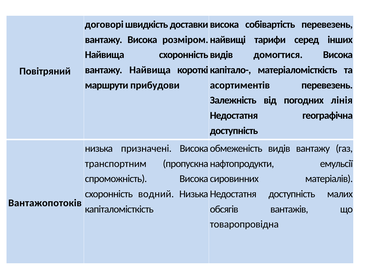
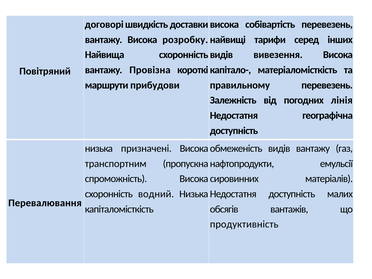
розміром: розміром -> розробку (185, 40)
домогтися: домогтися -> вивезення (278, 55)
вантажу Найвища: Найвища -> Провізна (150, 70)
асортиментів: асортиментів -> правильному (240, 85)
Вантажопотоків: Вантажопотоків -> Перевалювання (45, 203)
товаропровідна: товаропровідна -> продуктивність (244, 224)
